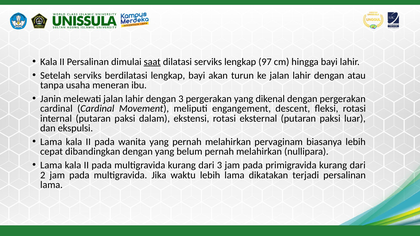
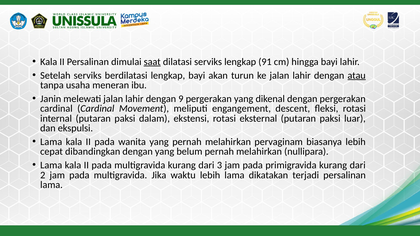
97: 97 -> 91 (265, 62)
atau underline: none -> present (357, 75)
dengan 3: 3 -> 9 (181, 99)
